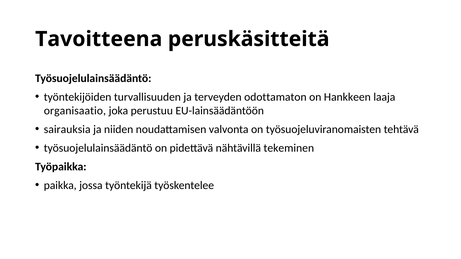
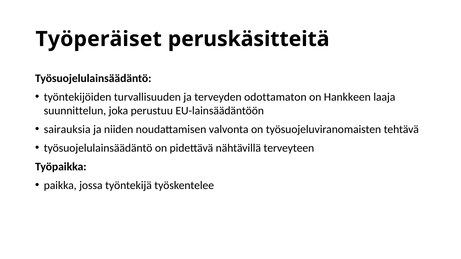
Tavoitteena: Tavoitteena -> Työperäiset (99, 39)
organisaatio: organisaatio -> suunnittelun (75, 111)
tekeminen: tekeminen -> terveyteen (289, 148)
